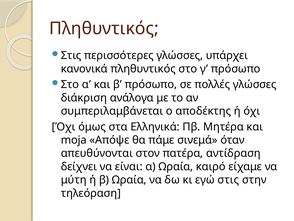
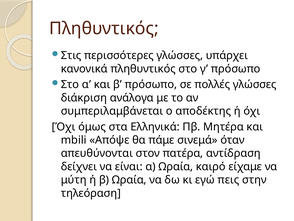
moja: moja -> mbili (74, 140)
εγώ στις: στις -> πεις (228, 179)
